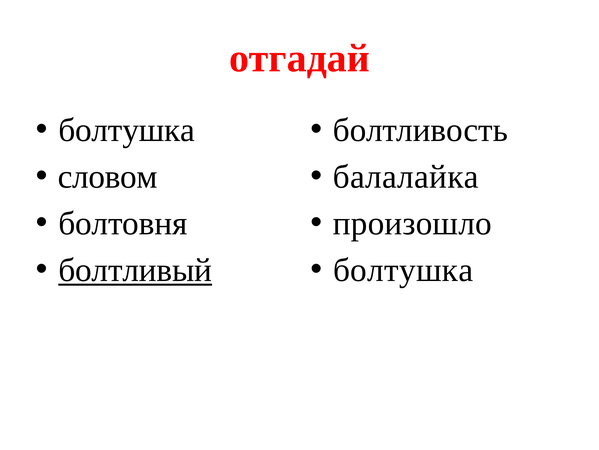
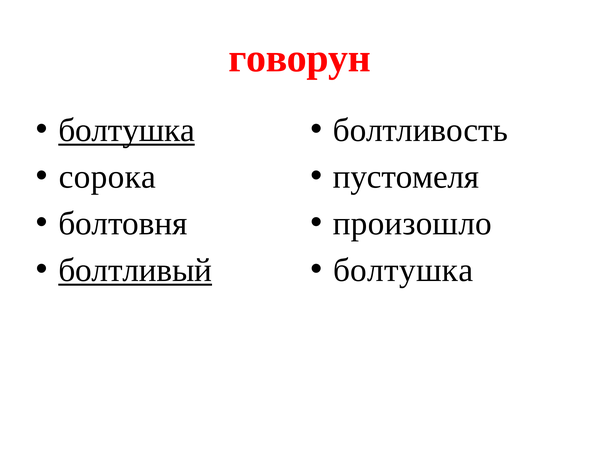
отгадай: отгадай -> говорун (300, 58)
болтушка underline: none -> present (127, 130)
словом: словом -> сорока (107, 177)
балалайка: балалайка -> пустомеля (406, 177)
